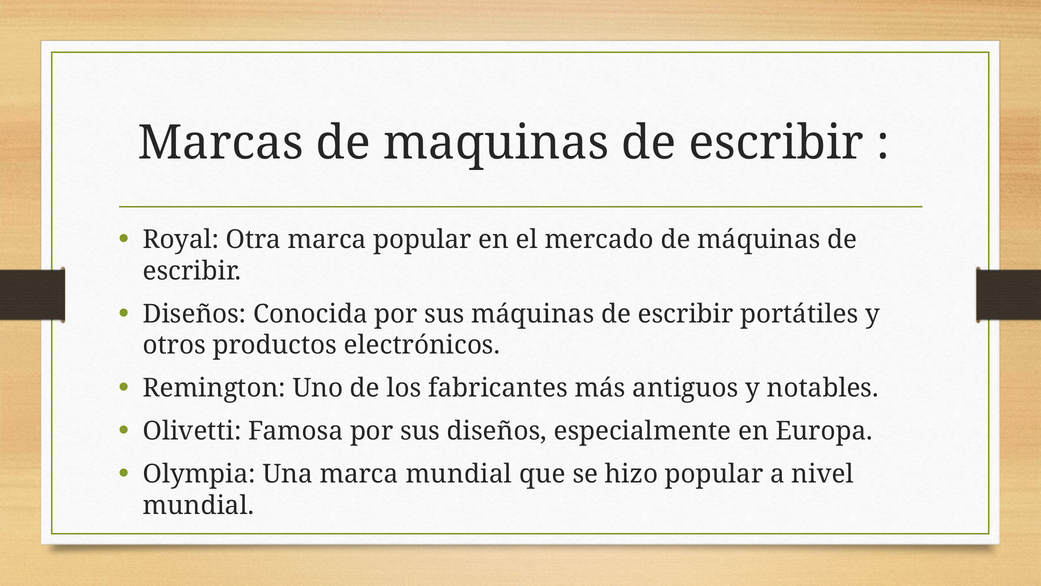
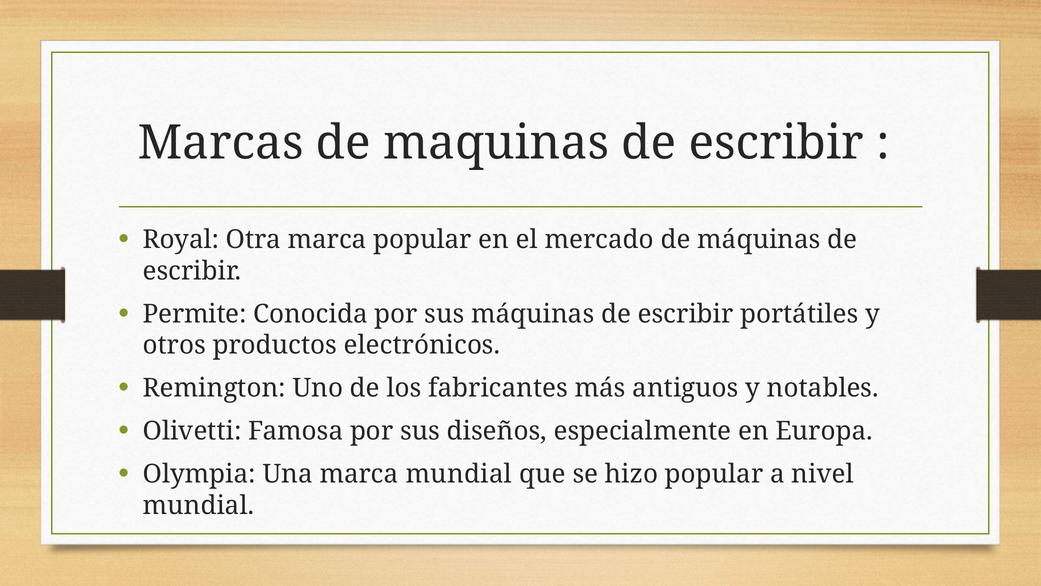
Diseños: Diseños -> Permite (195, 314)
